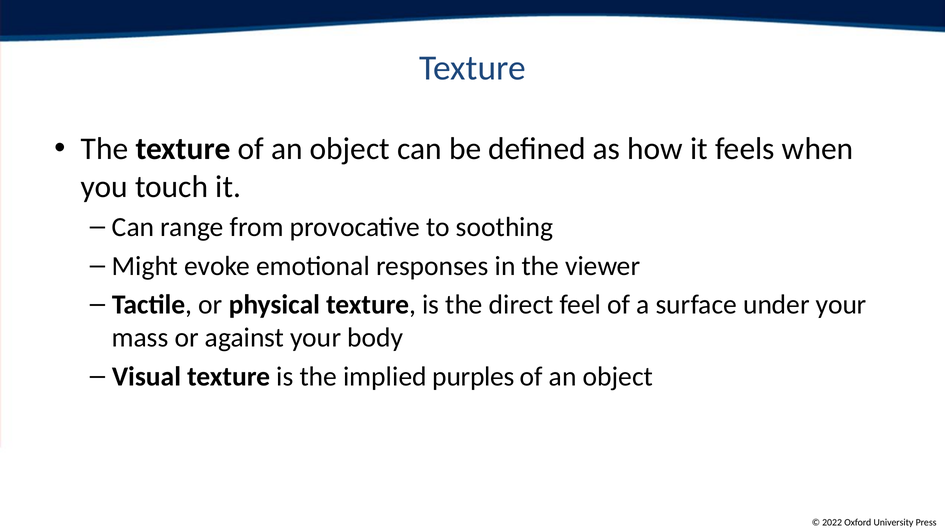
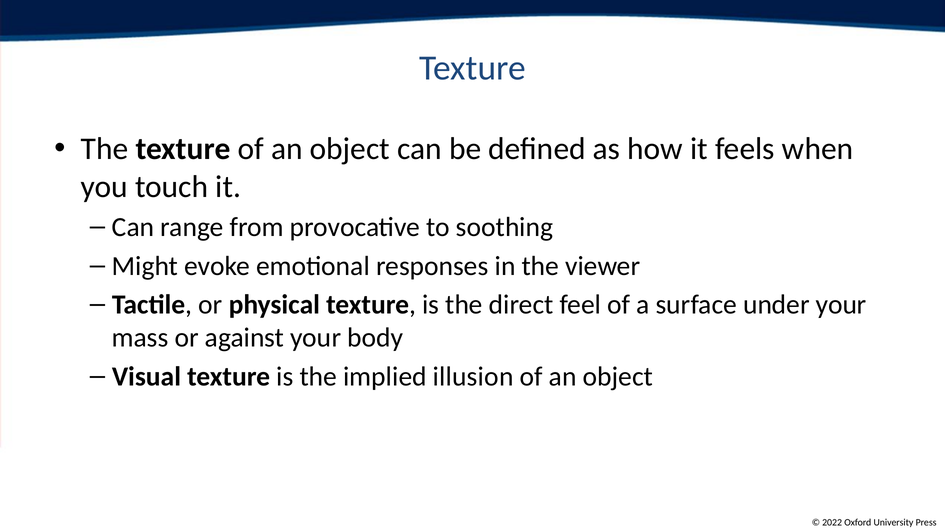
purples: purples -> illusion (473, 376)
